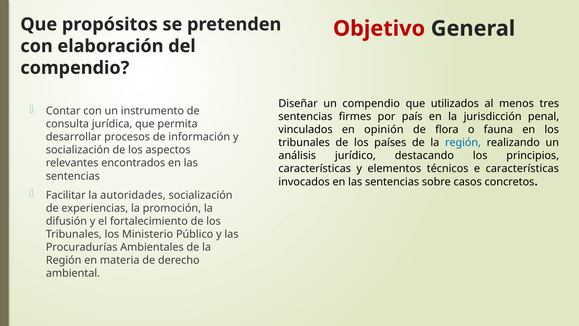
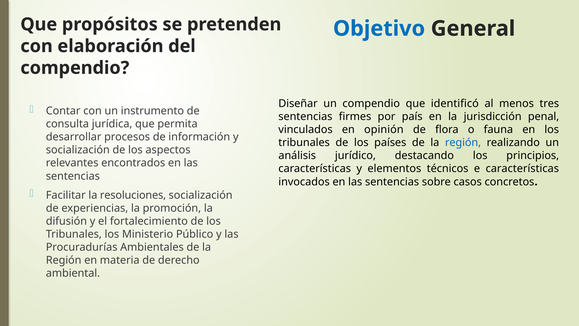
Objetivo colour: red -> blue (379, 29)
utilizados: utilizados -> identificó (455, 103)
autoridades: autoridades -> resoluciones (133, 195)
